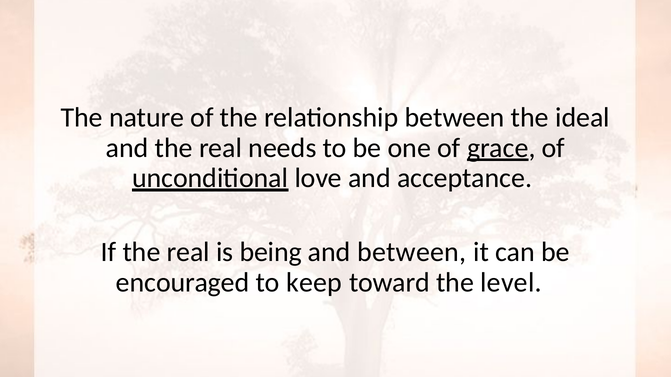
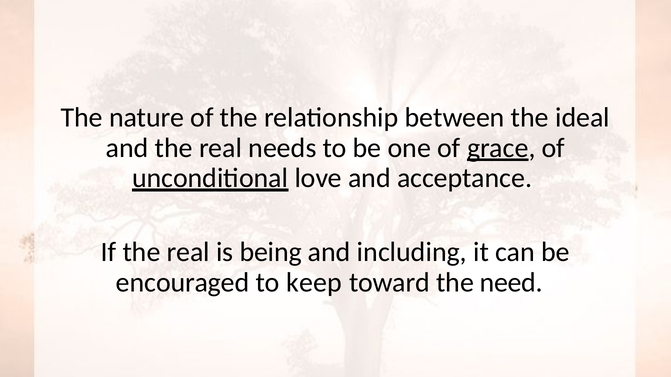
and between: between -> including (412, 253)
level: level -> need (511, 283)
